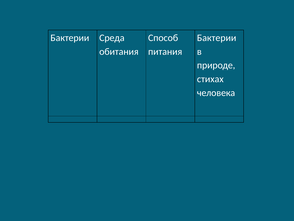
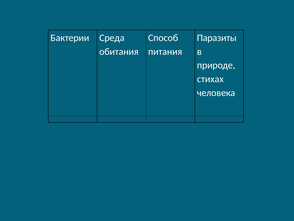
Бактерии: Бактерии -> Паразиты (217, 38)
